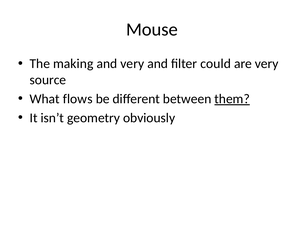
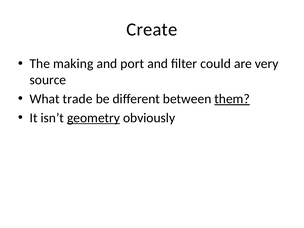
Mouse: Mouse -> Create (152, 29)
and very: very -> port (132, 64)
flows: flows -> trade (78, 99)
geometry underline: none -> present (94, 118)
